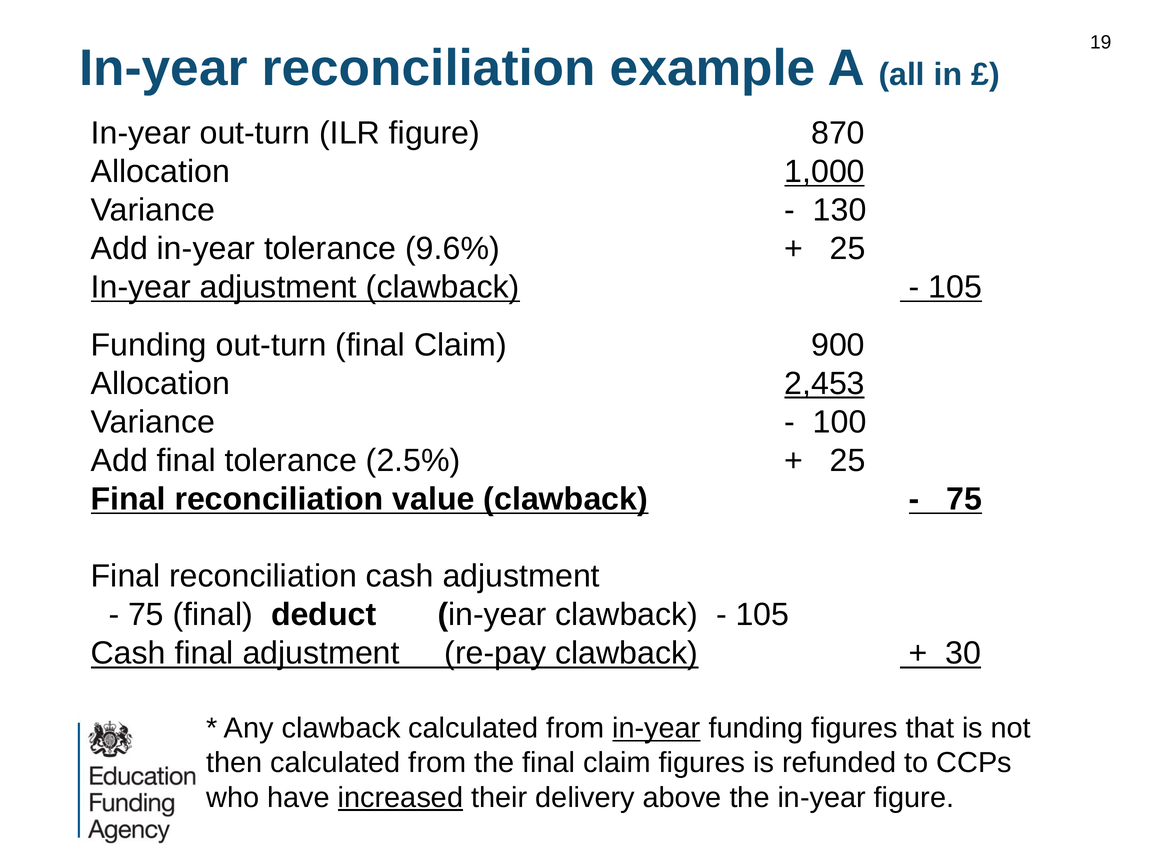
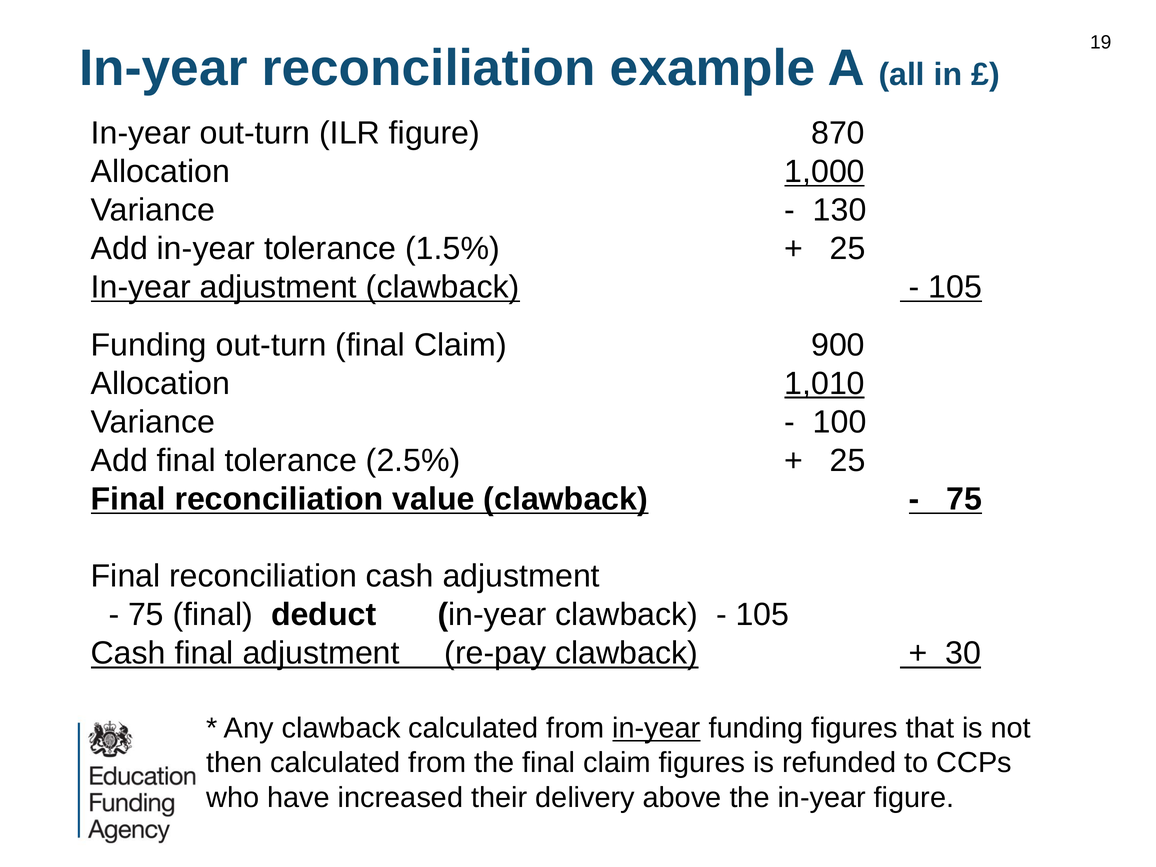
9.6%: 9.6% -> 1.5% (452, 249)
2,453: 2,453 -> 1,010 (825, 383)
increased underline: present -> none (400, 798)
